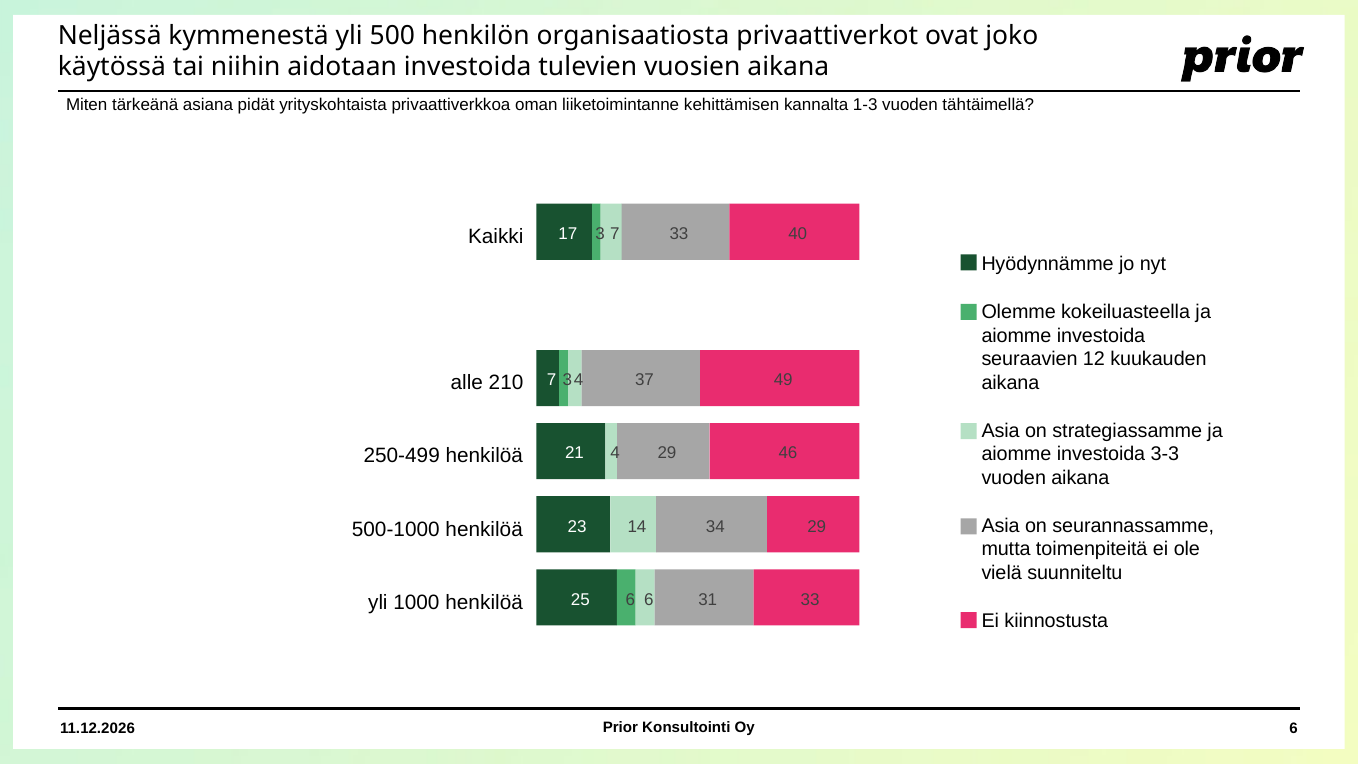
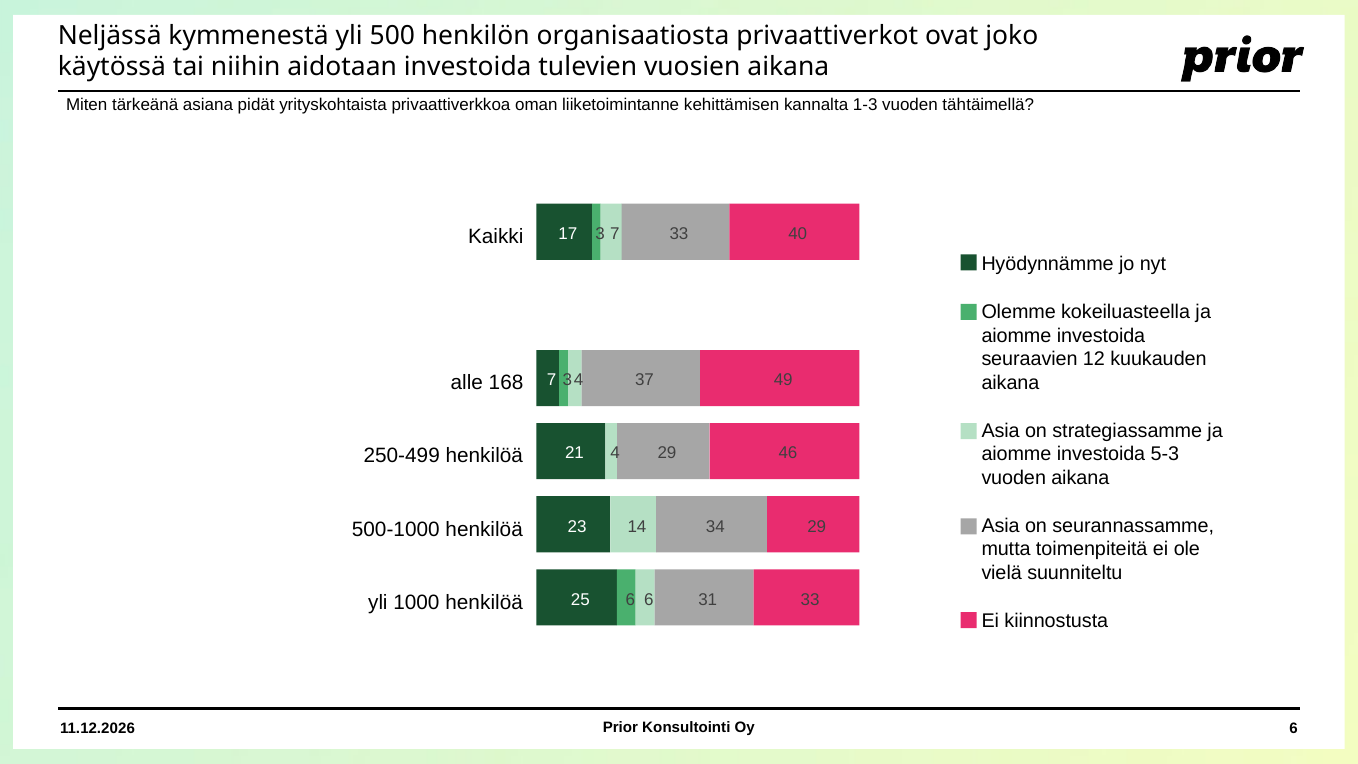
210: 210 -> 168 (506, 383)
3-3: 3-3 -> 5-3 (1165, 454)
